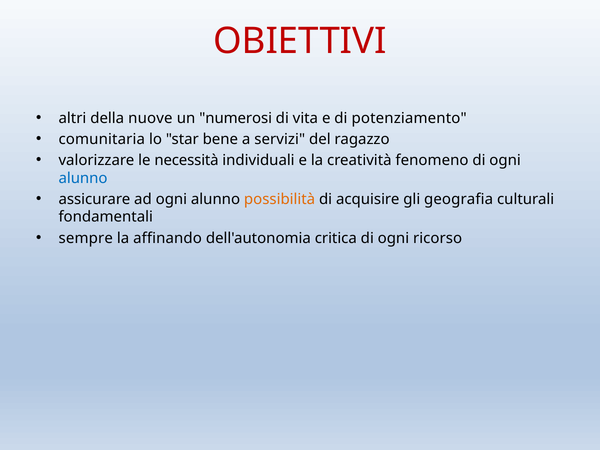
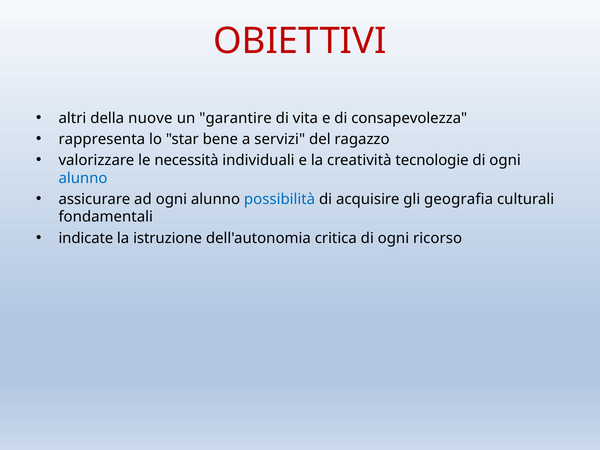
numerosi: numerosi -> garantire (236, 118)
potenziamento: potenziamento -> consapevolezza (409, 118)
comunitaria: comunitaria -> rappresenta (102, 139)
fenomeno: fenomeno -> tecnologie (432, 160)
possibilità colour: orange -> blue (280, 199)
sempre: sempre -> indicate (86, 238)
affinando: affinando -> istruzione (168, 238)
